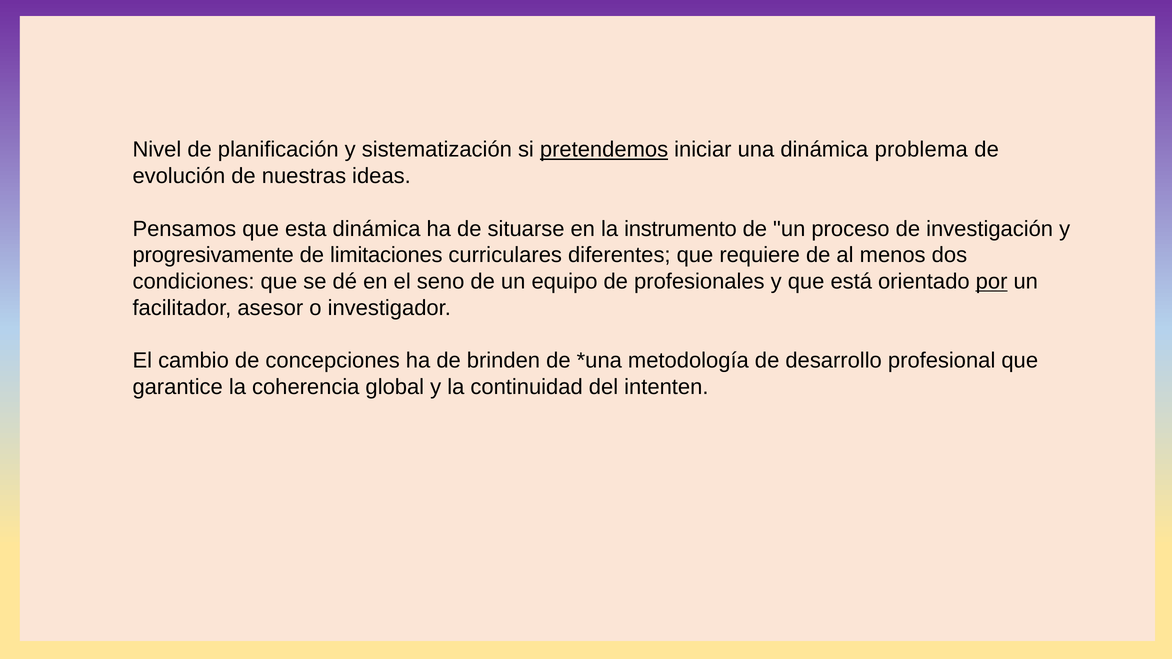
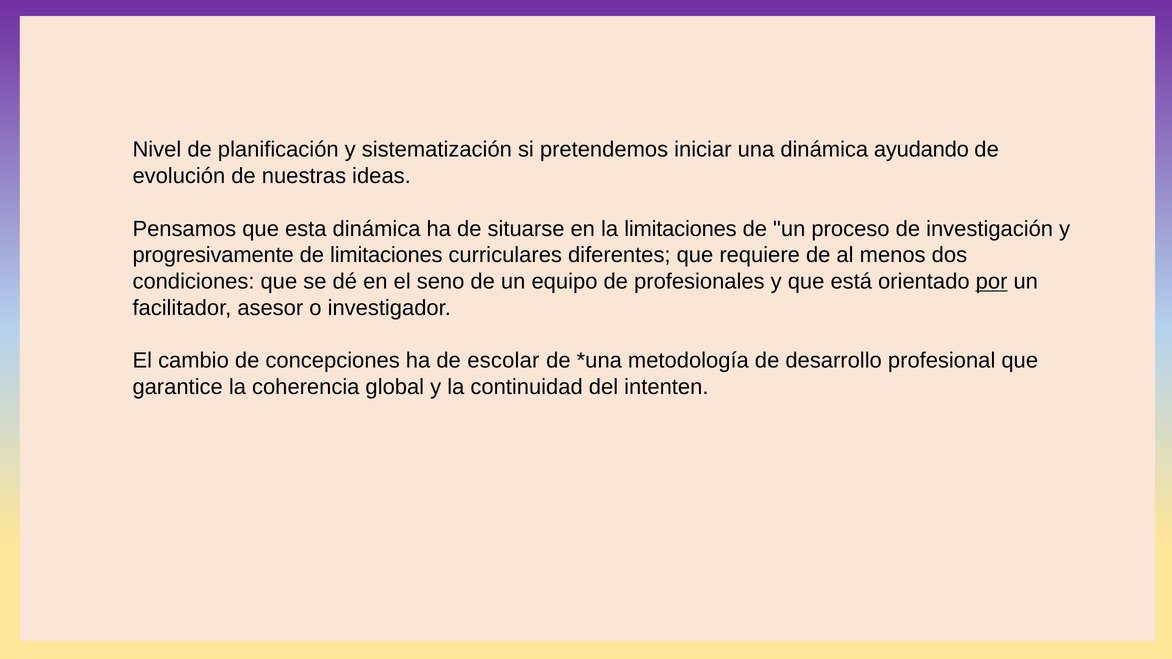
pretendemos underline: present -> none (604, 150)
problema: problema -> ayudando (921, 150)
la instrumento: instrumento -> limitaciones (680, 229)
brinden: brinden -> escolar (503, 361)
